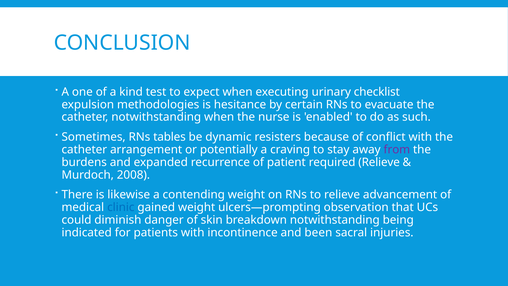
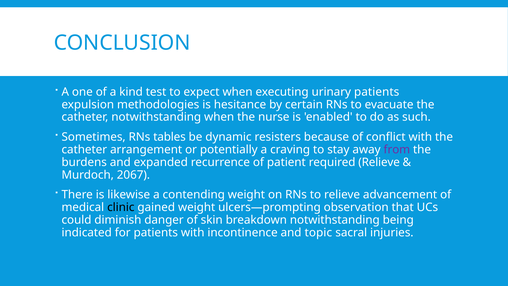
urinary checklist: checklist -> patients (377, 92)
2008: 2008 -> 2067 (133, 175)
clinic colour: blue -> black (121, 207)
been: been -> topic (318, 232)
